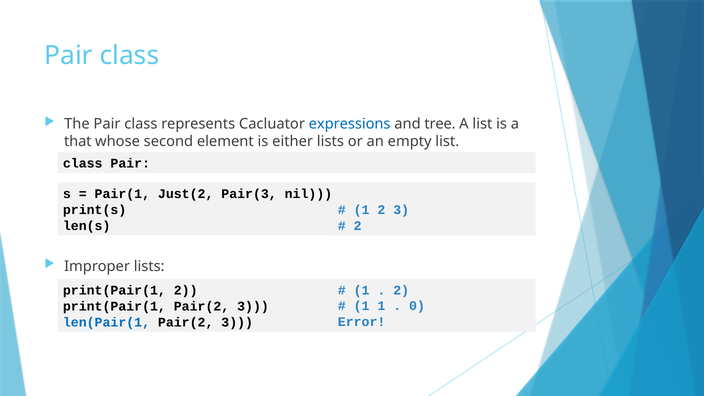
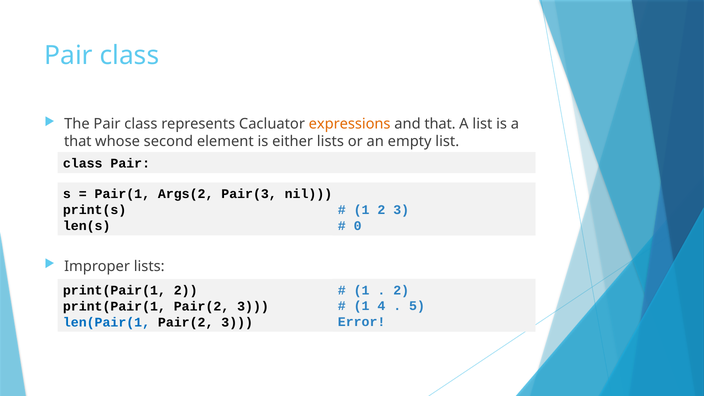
expressions colour: blue -> orange (350, 124)
and tree: tree -> that (440, 124)
Just(2: Just(2 -> Args(2 (186, 194)
2: 2 -> 0 (358, 226)
1 1: 1 -> 4 (381, 306)
0: 0 -> 5 (417, 306)
